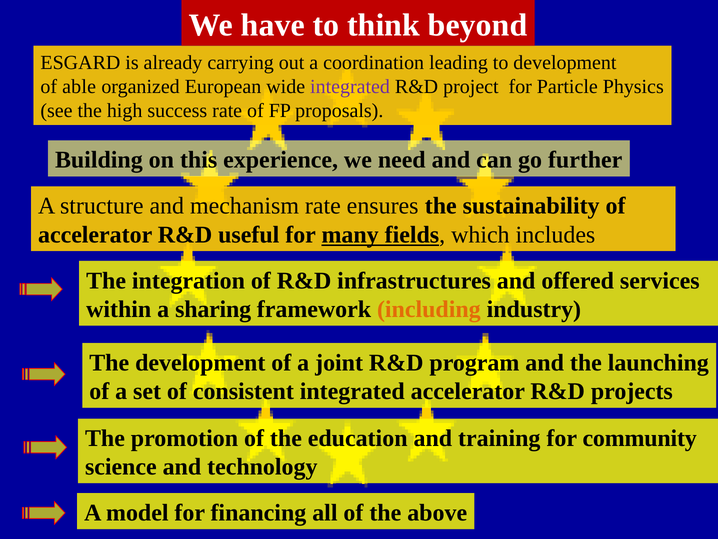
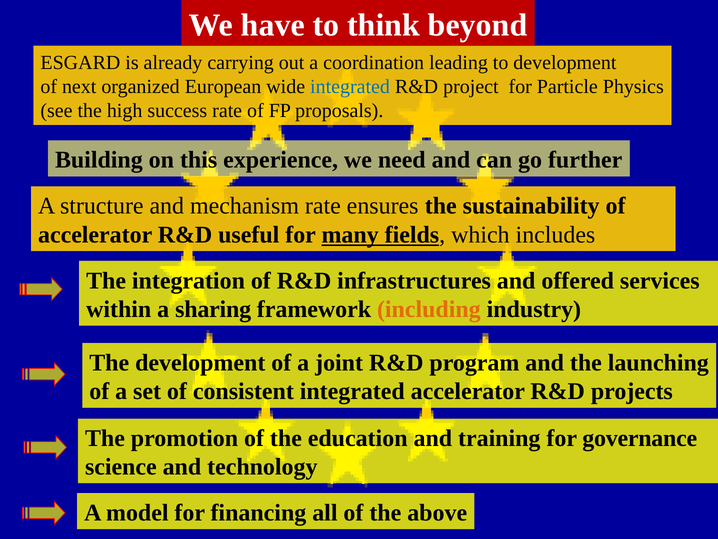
able: able -> next (79, 87)
integrated colour: purple -> blue (350, 87)
community: community -> governance (640, 438)
